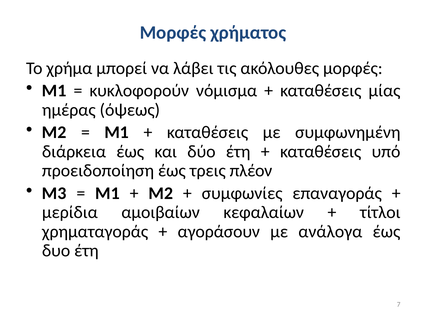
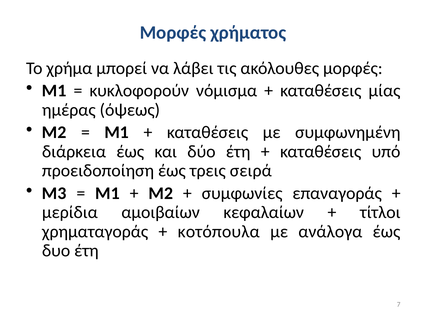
πλέον: πλέον -> σειρά (251, 171)
αγοράσουν: αγοράσουν -> κοτόπουλα (219, 232)
